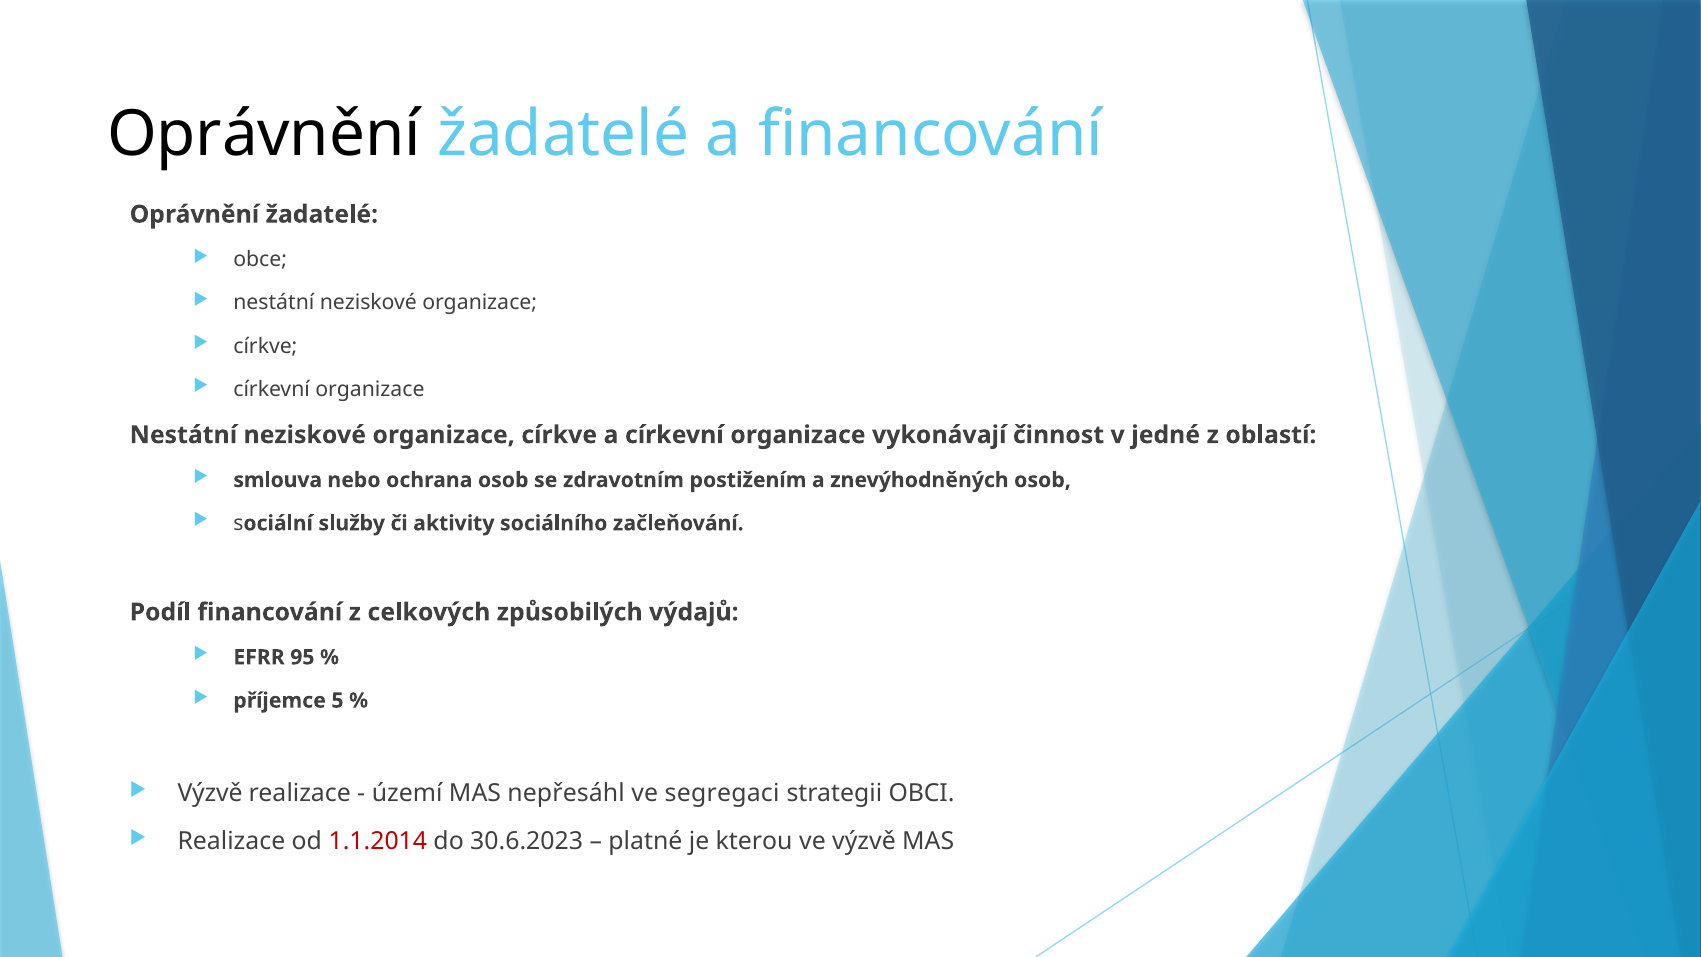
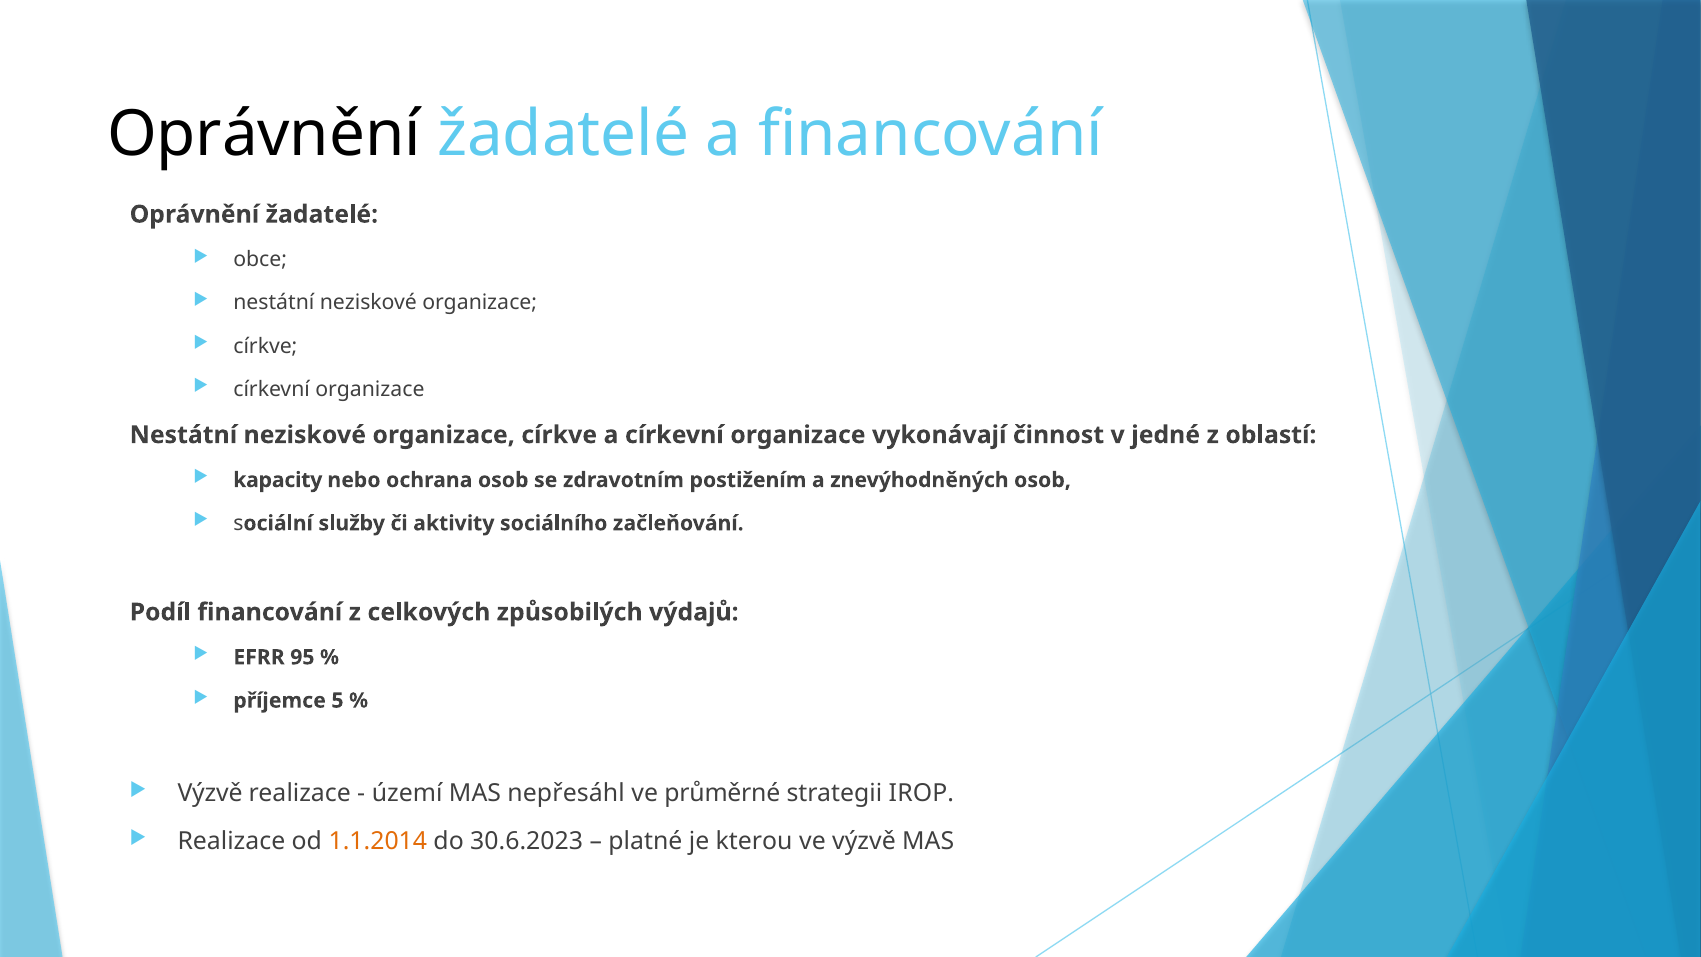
smlouva: smlouva -> kapacity (278, 480)
segregaci: segregaci -> průměrné (722, 794)
OBCI: OBCI -> IROP (921, 794)
1.1.2014 colour: red -> orange (378, 841)
